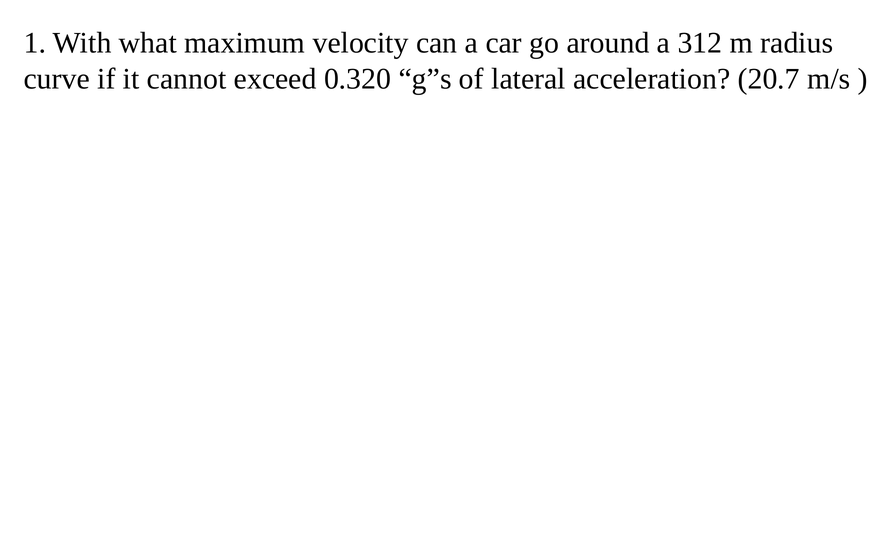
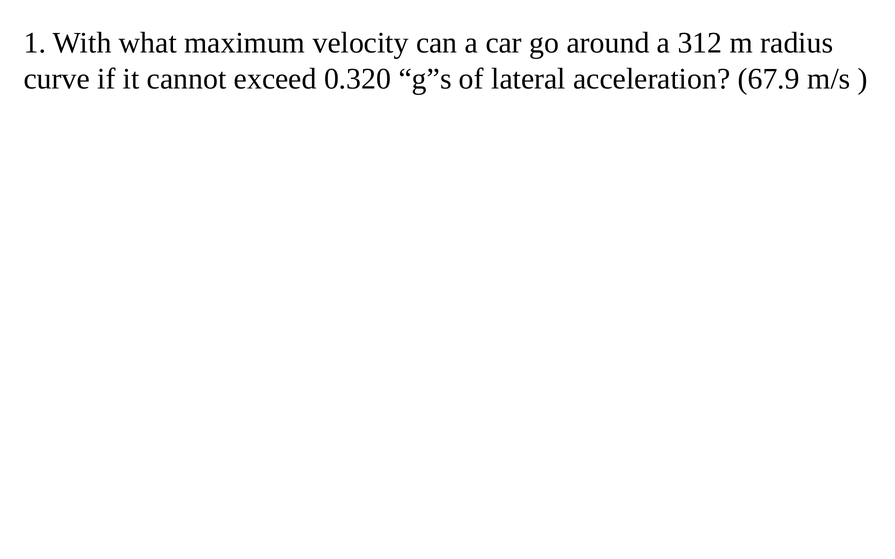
20.7: 20.7 -> 67.9 (769, 79)
